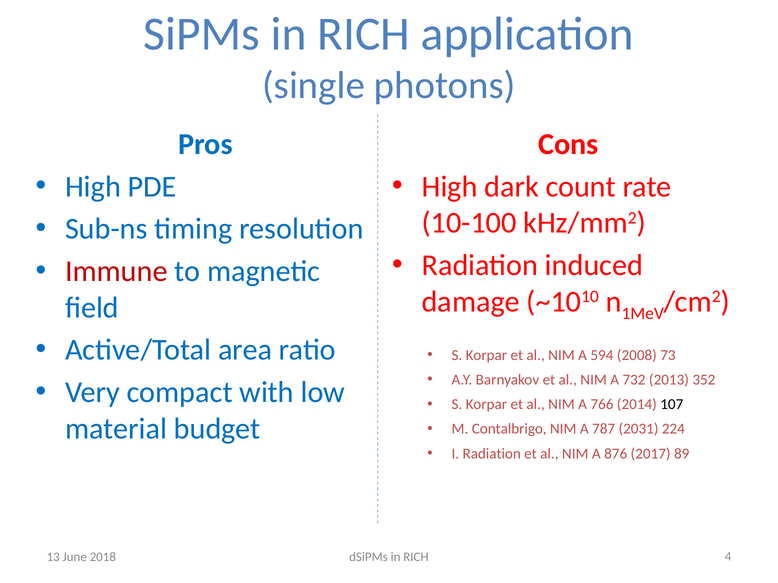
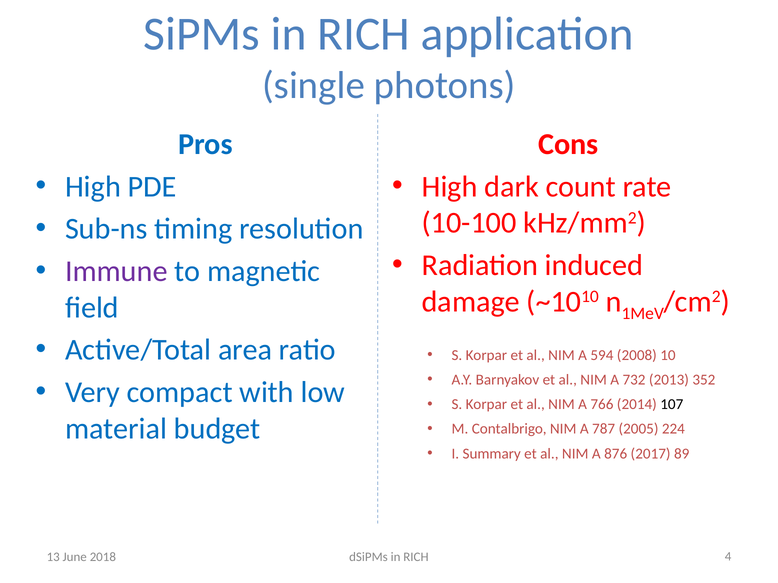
Immune colour: red -> purple (116, 272)
73: 73 -> 10 (668, 355)
2031: 2031 -> 2005 (639, 429)
I Radiation: Radiation -> Summary (492, 454)
